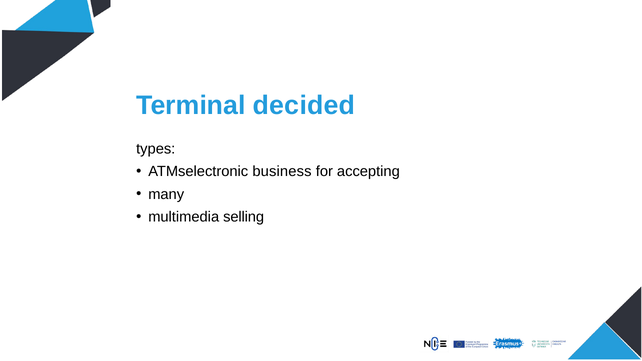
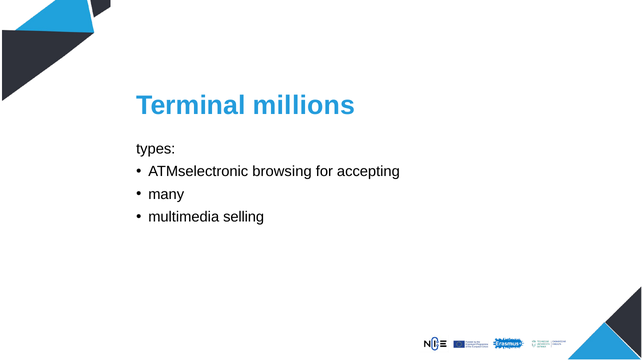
decided: decided -> millions (304, 106)
business: business -> browsing (282, 172)
